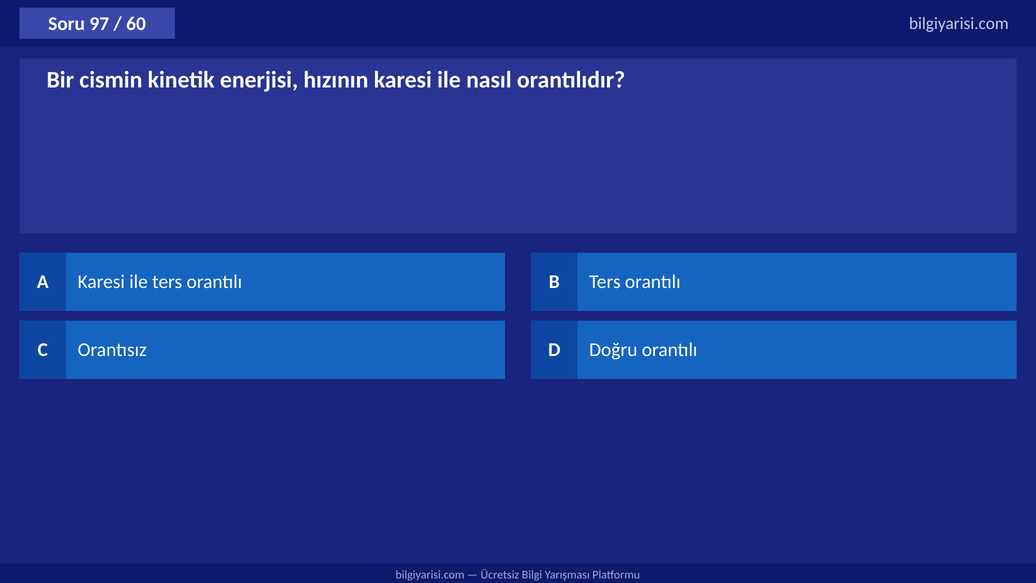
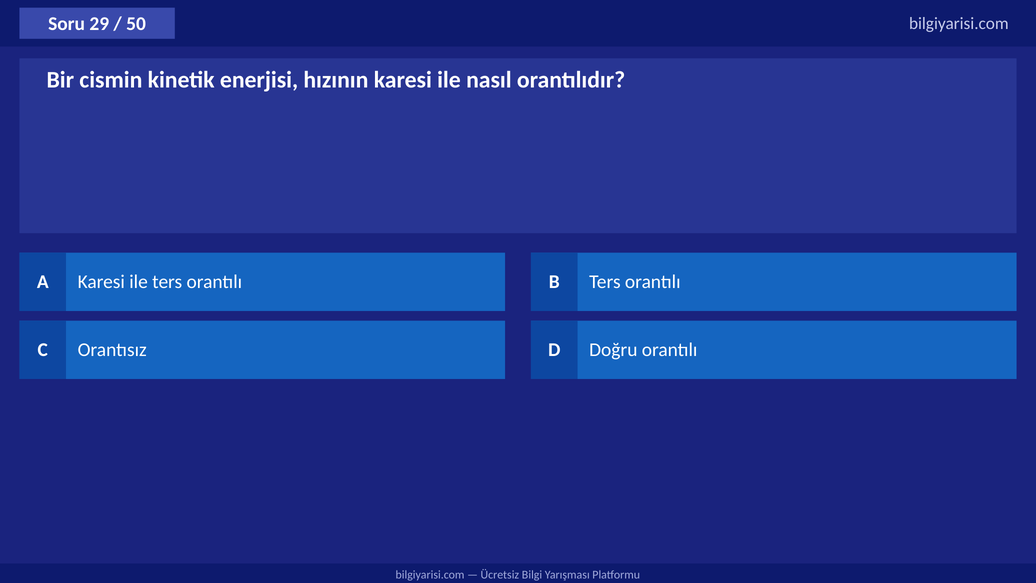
97: 97 -> 29 (99, 24)
60: 60 -> 50 (136, 24)
